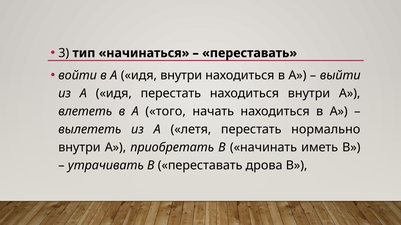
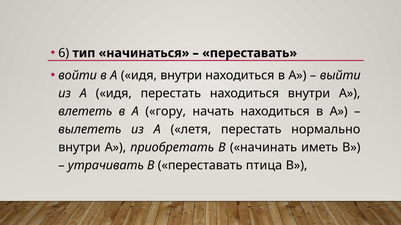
3: 3 -> 6 (64, 53)
того: того -> гору (166, 112)
дрова: дрова -> птица (264, 166)
